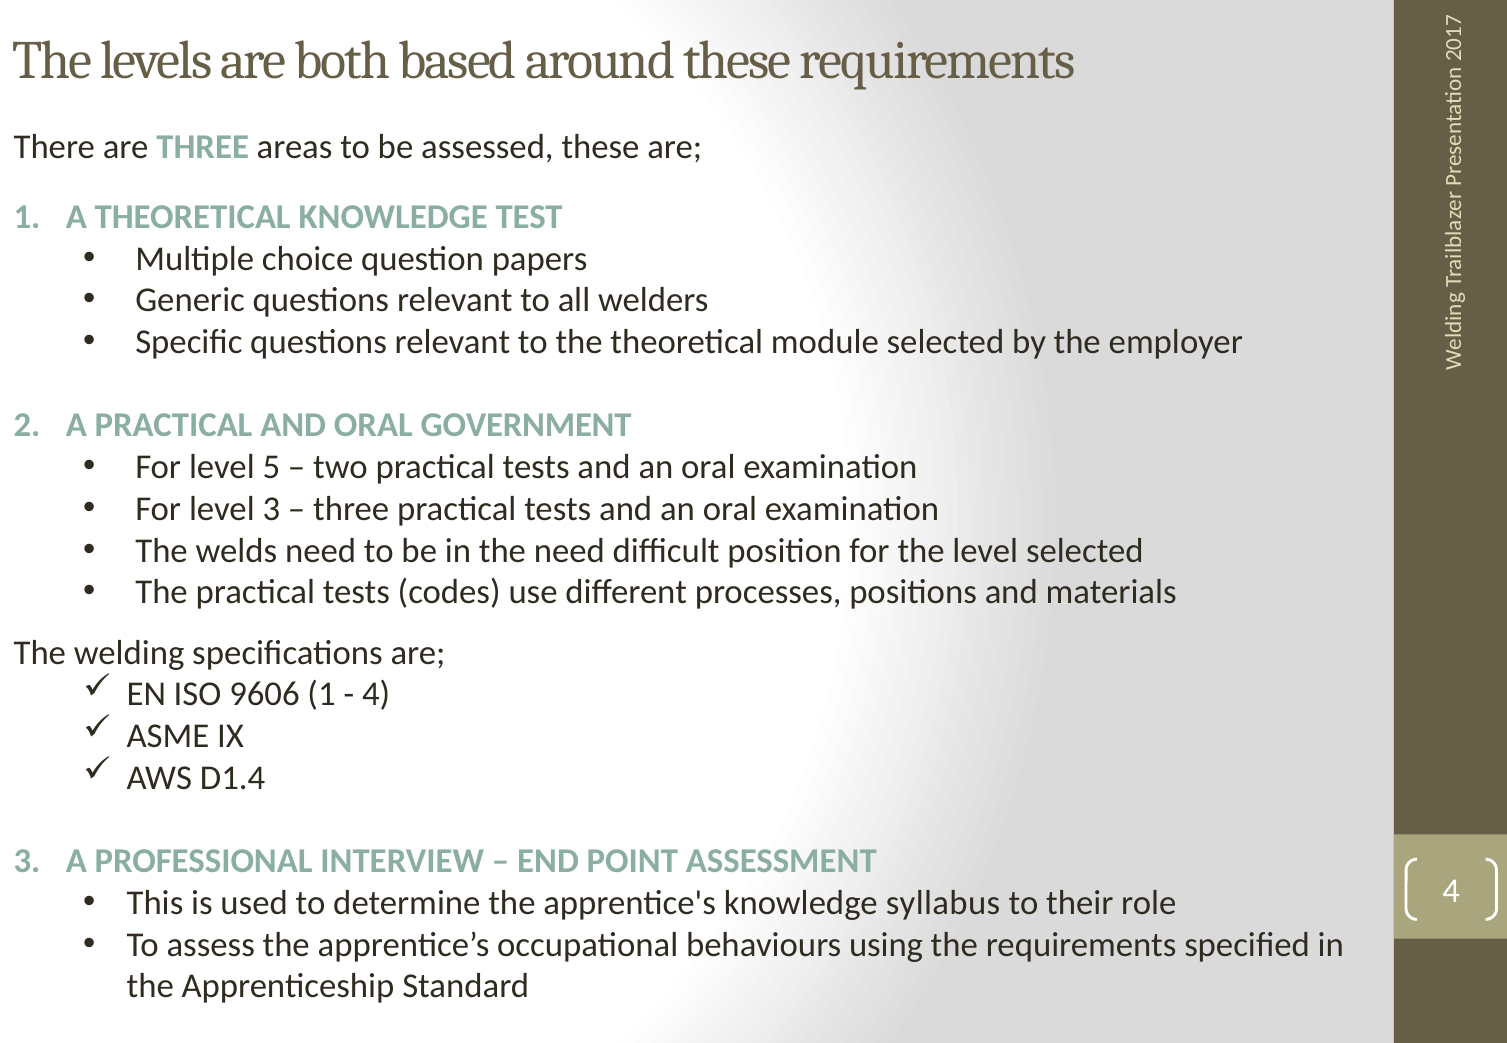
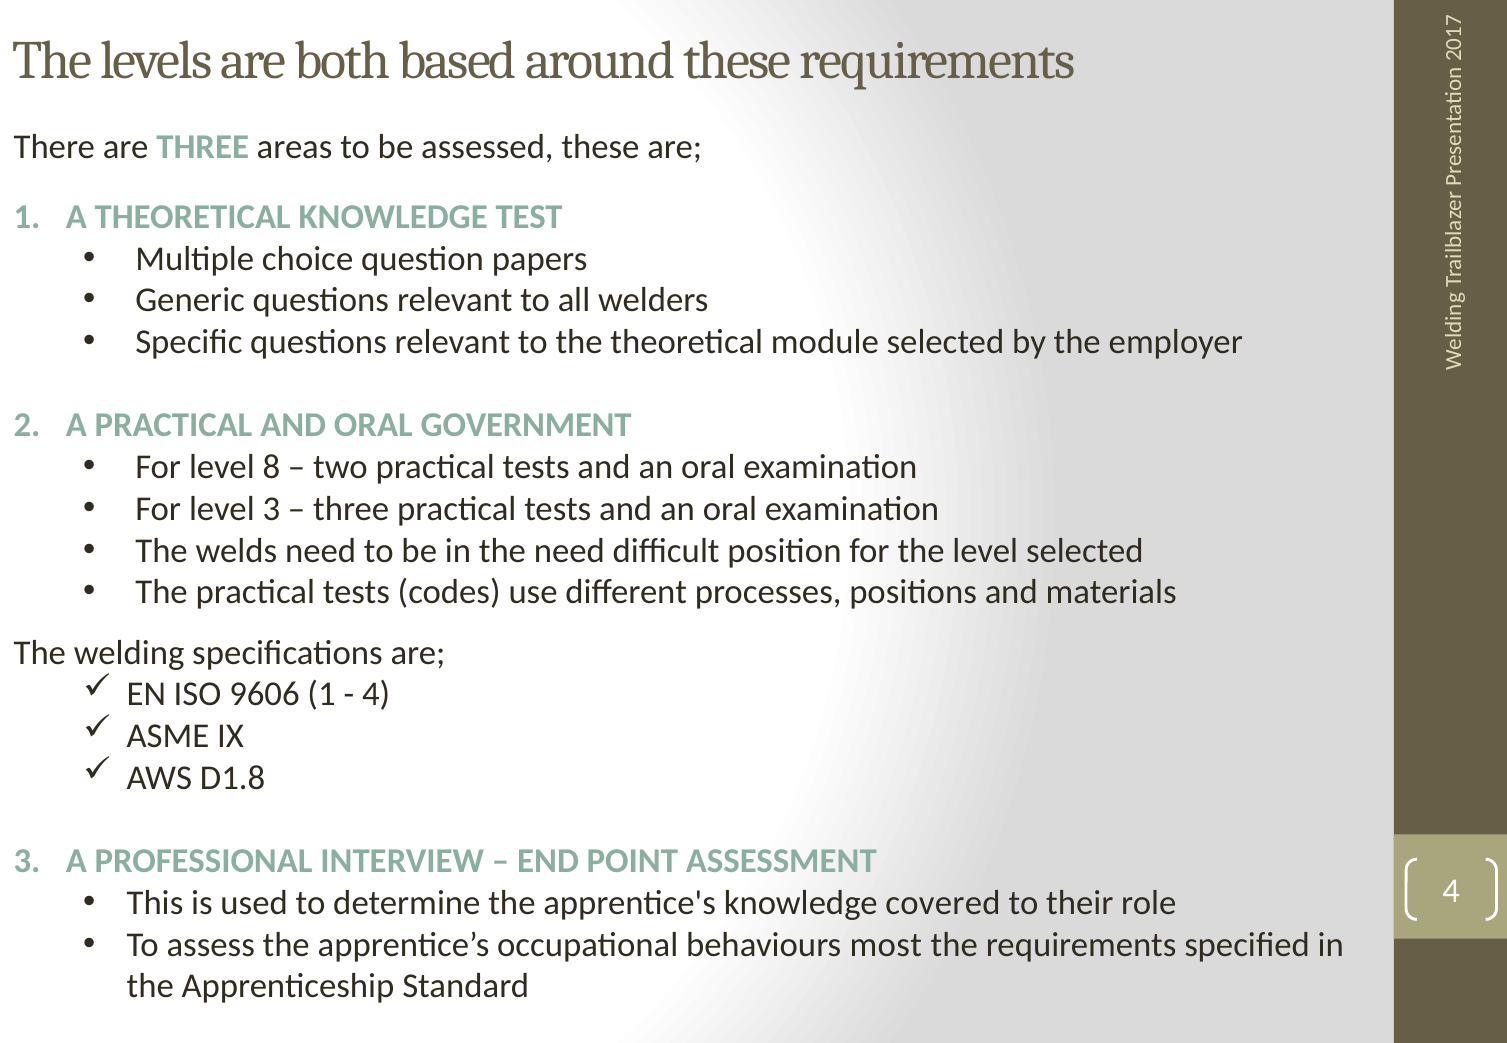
5: 5 -> 8 (271, 467)
D1.4: D1.4 -> D1.8 (233, 778)
syllabus: syllabus -> covered (943, 903)
using: using -> most (886, 945)
